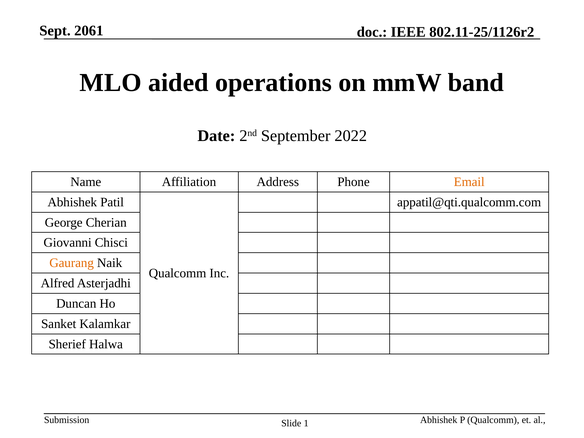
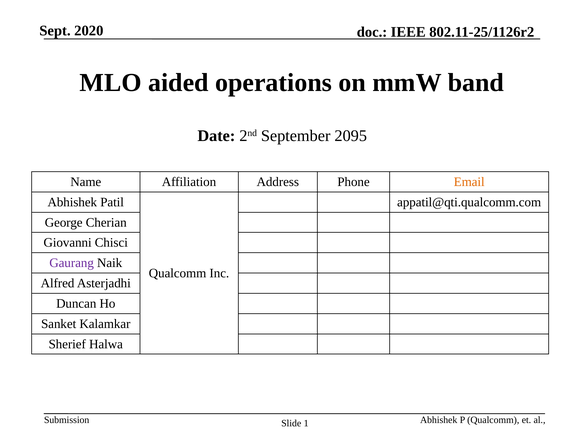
2061: 2061 -> 2020 (89, 31)
2022: 2022 -> 2095 (351, 136)
Gaurang colour: orange -> purple (72, 263)
